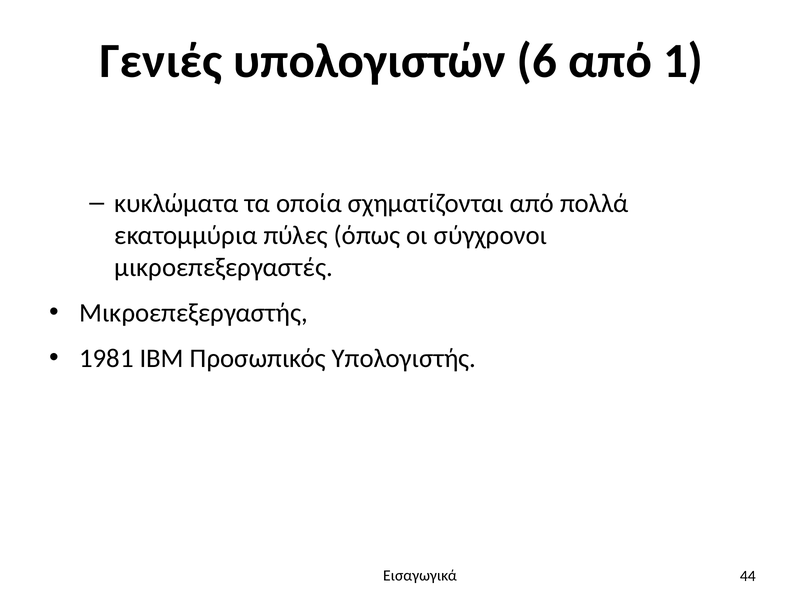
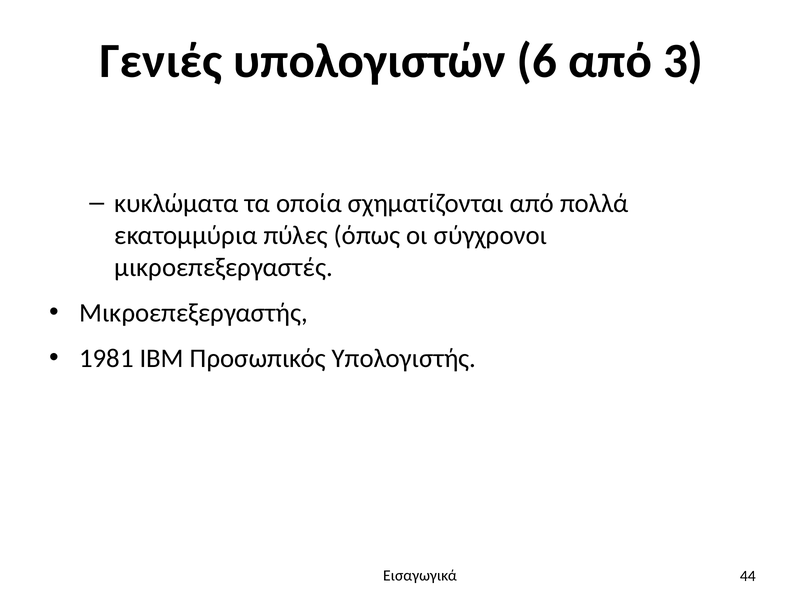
1: 1 -> 3 (683, 61)
